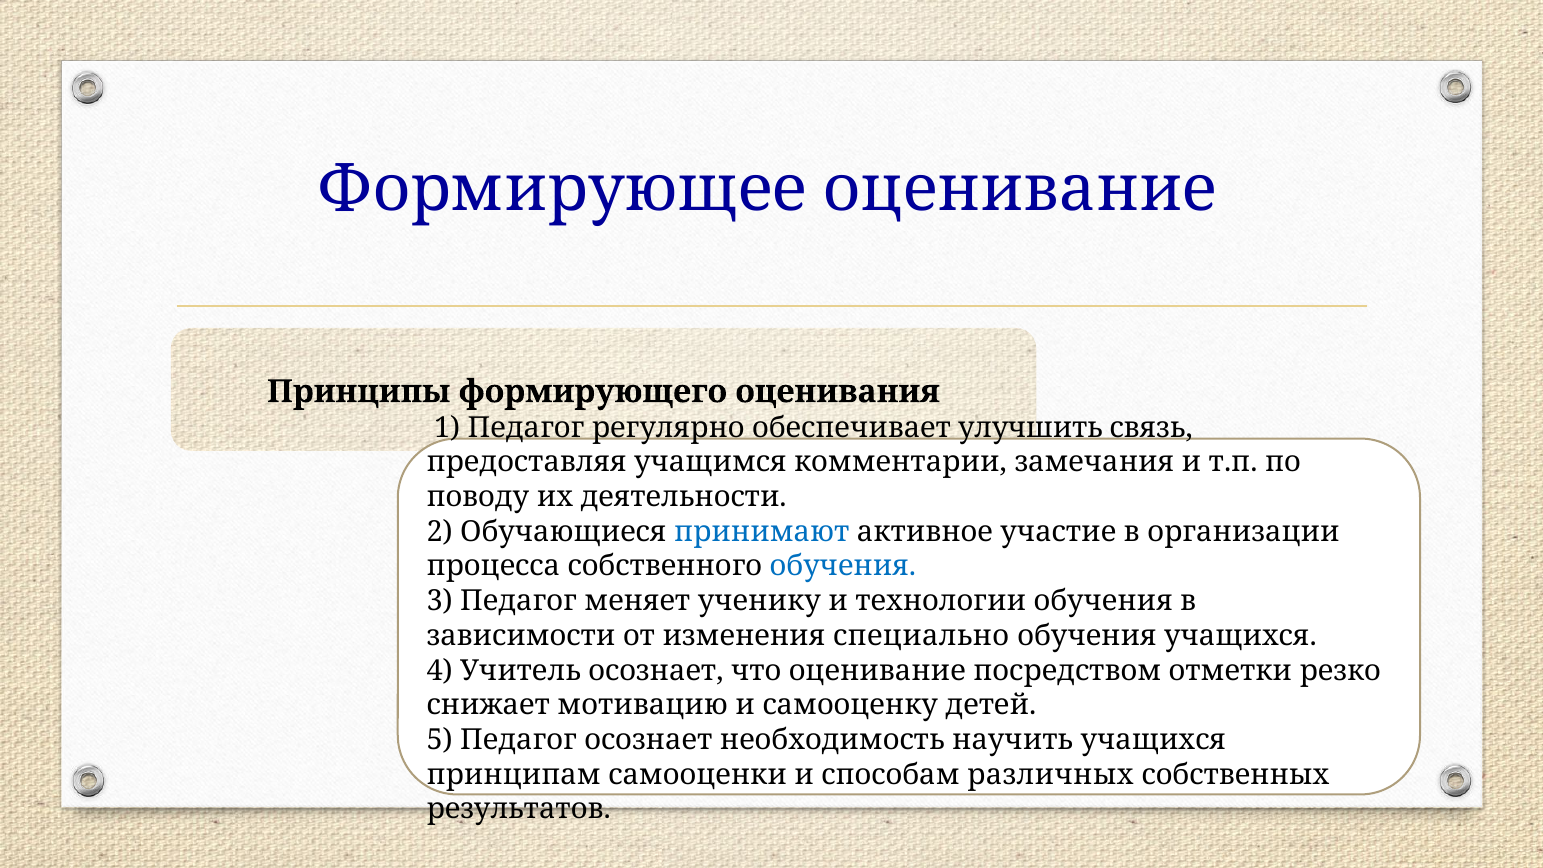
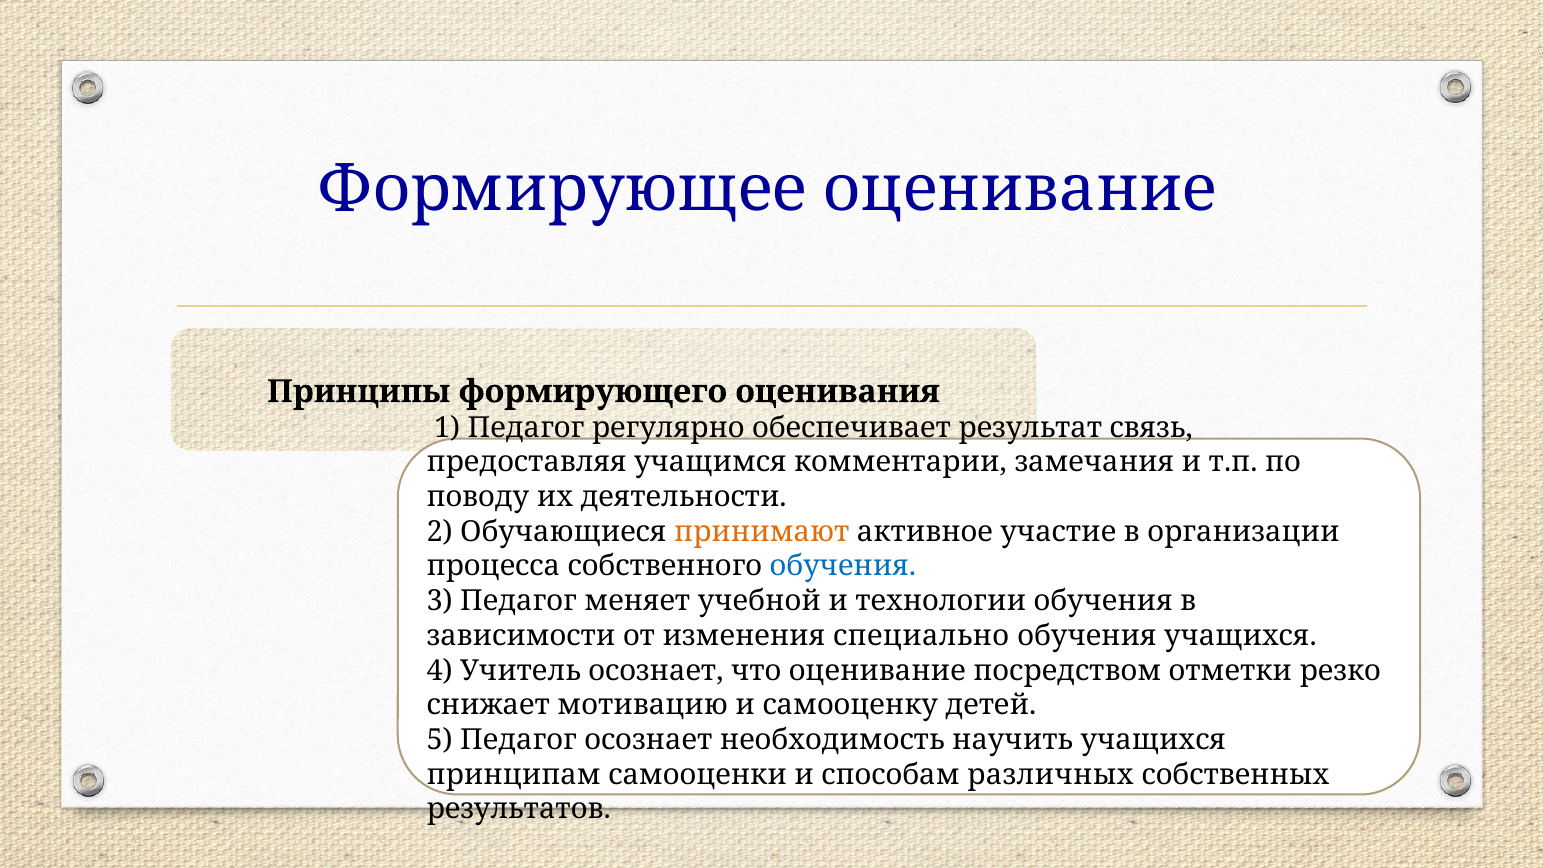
улучшить: улучшить -> результат (1030, 427)
принимают colour: blue -> orange (762, 532)
ученику: ученику -> учебной (759, 601)
